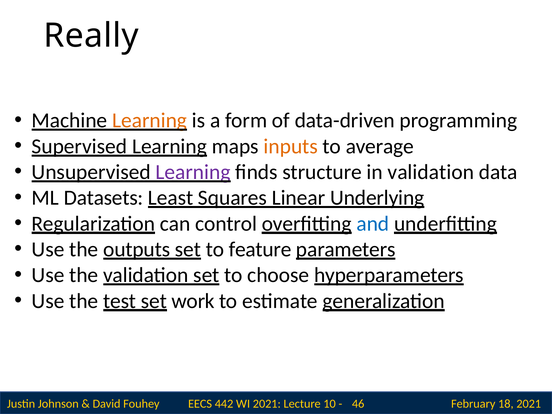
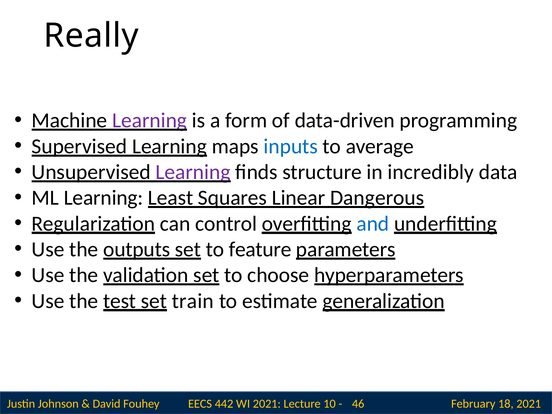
Learning colour: orange -> purple (150, 121)
inputs colour: orange -> blue (291, 146)
in validation: validation -> incredibly (431, 172)
ML Datasets: Datasets -> Learning (103, 198)
Underlying: Underlying -> Dangerous (377, 198)
work: work -> train (193, 301)
